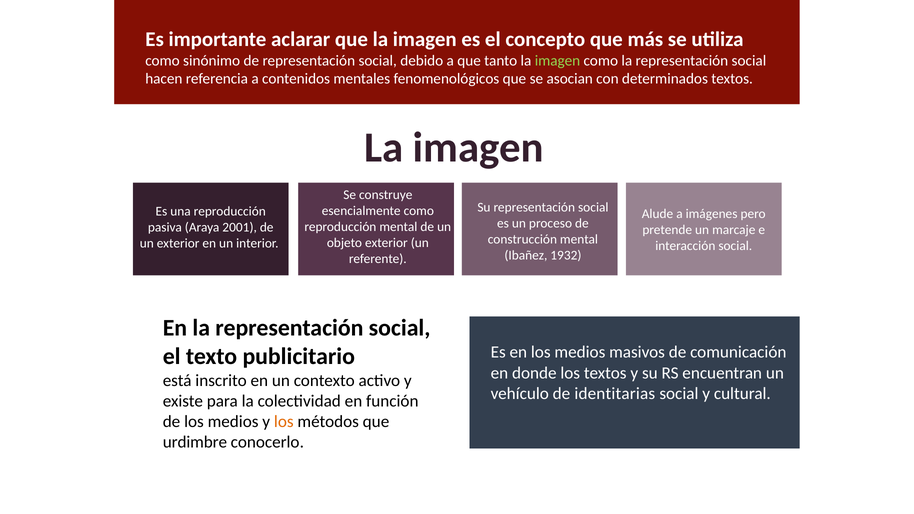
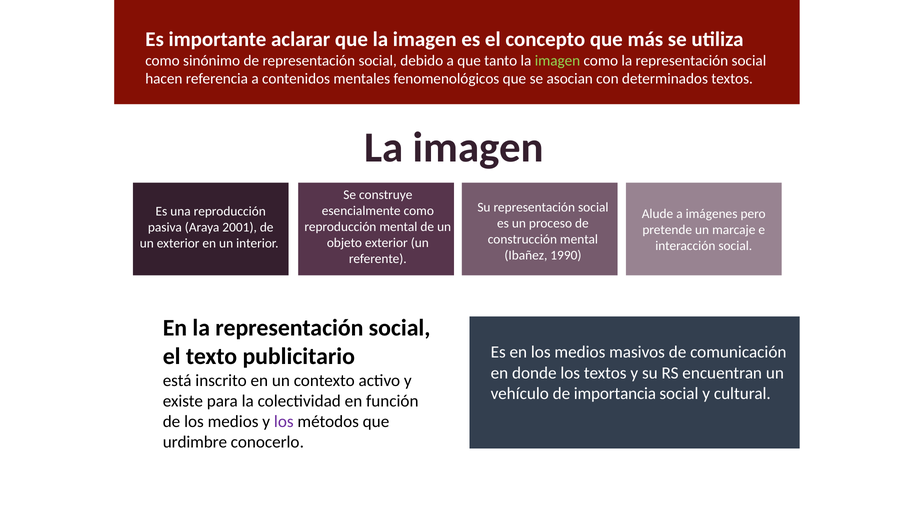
1932: 1932 -> 1990 (566, 255)
identitarias: identitarias -> importancia (615, 394)
los colour: orange -> purple (284, 422)
